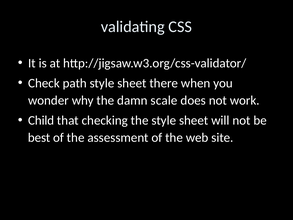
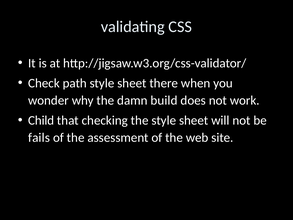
scale: scale -> build (164, 100)
best: best -> fails (39, 137)
